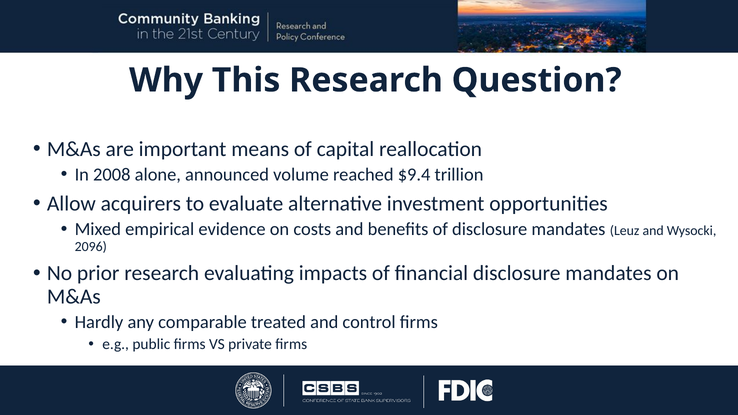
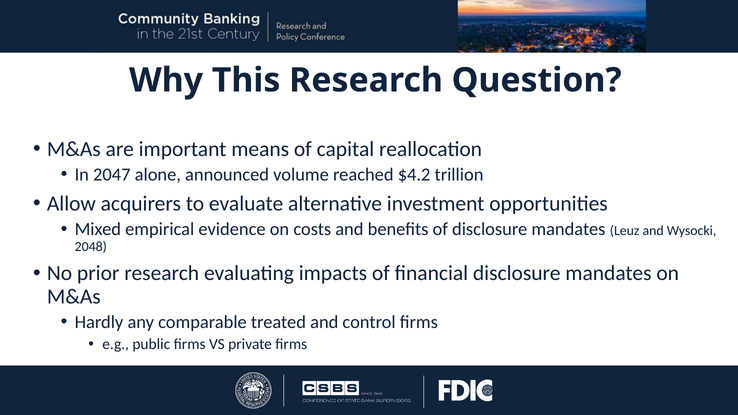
2008: 2008 -> 2047 (112, 175)
$9.4: $9.4 -> $4.2 (414, 175)
2096: 2096 -> 2048 (91, 247)
